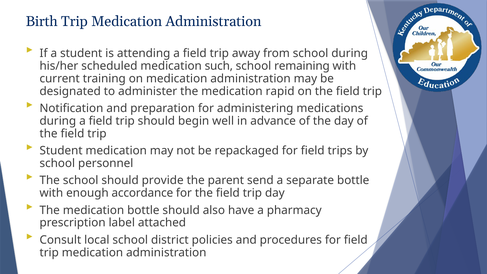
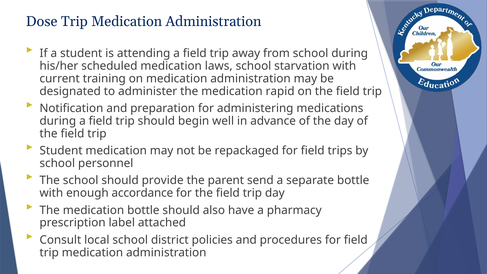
Birth: Birth -> Dose (42, 22)
such: such -> laws (219, 66)
remaining: remaining -> starvation (302, 66)
